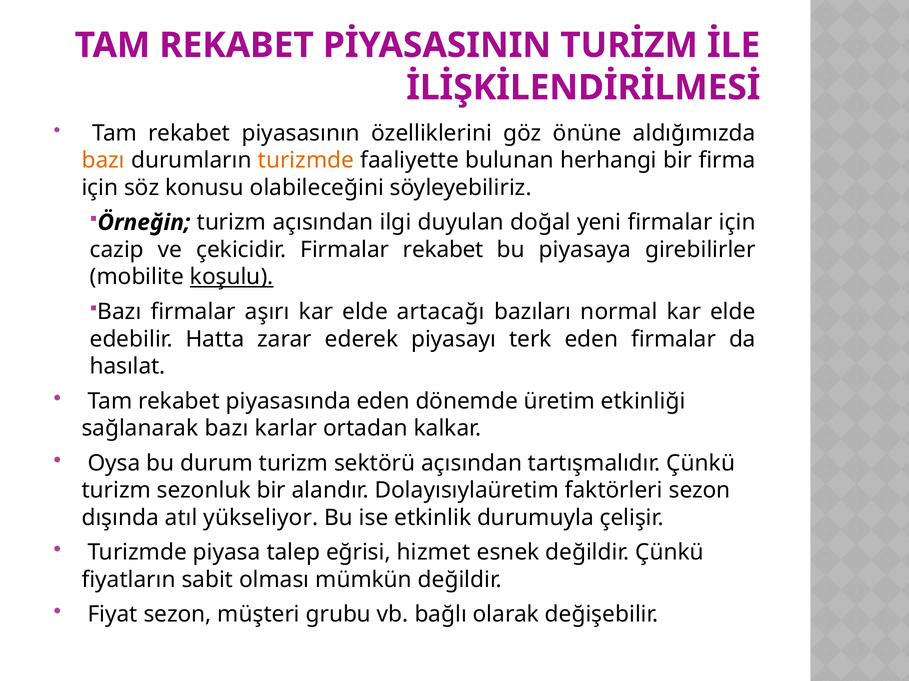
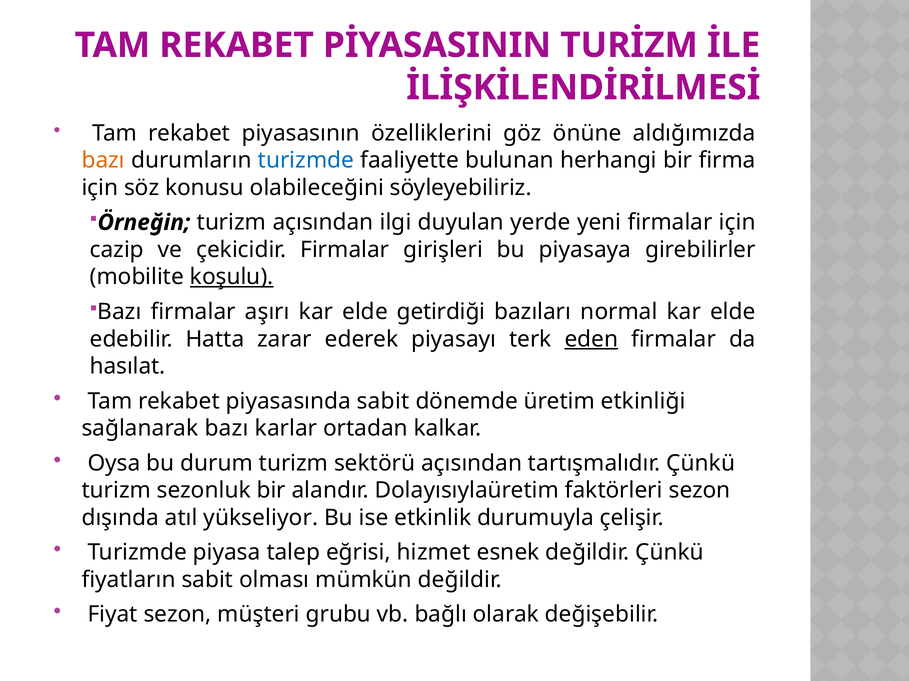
turizmde colour: orange -> blue (306, 161)
doğal: doğal -> yerde (540, 223)
Firmalar rekabet: rekabet -> girişleri (443, 250)
artacağı: artacağı -> getirdiği (441, 312)
eden underline: none -> present (591, 339)
piyasasında eden: eden -> sabit (383, 402)
